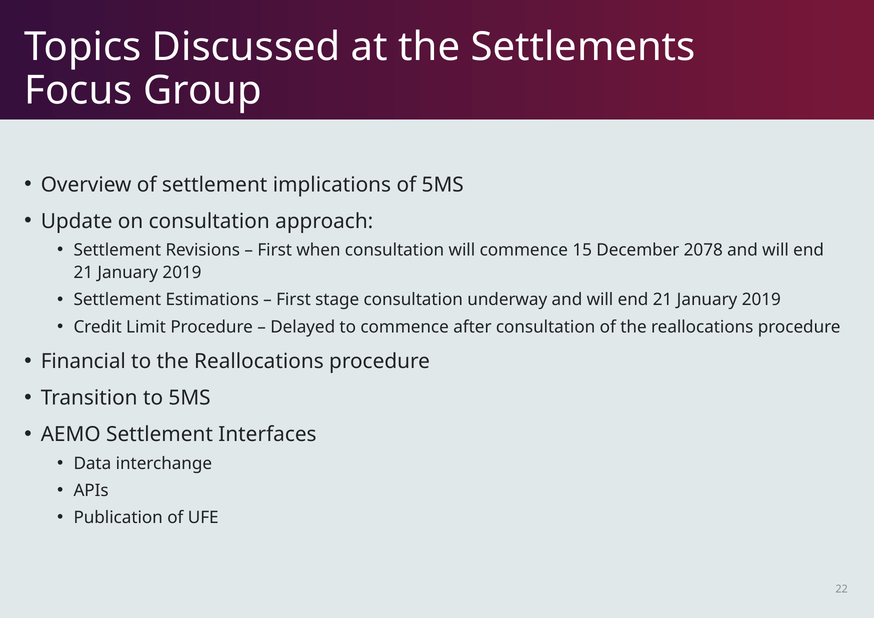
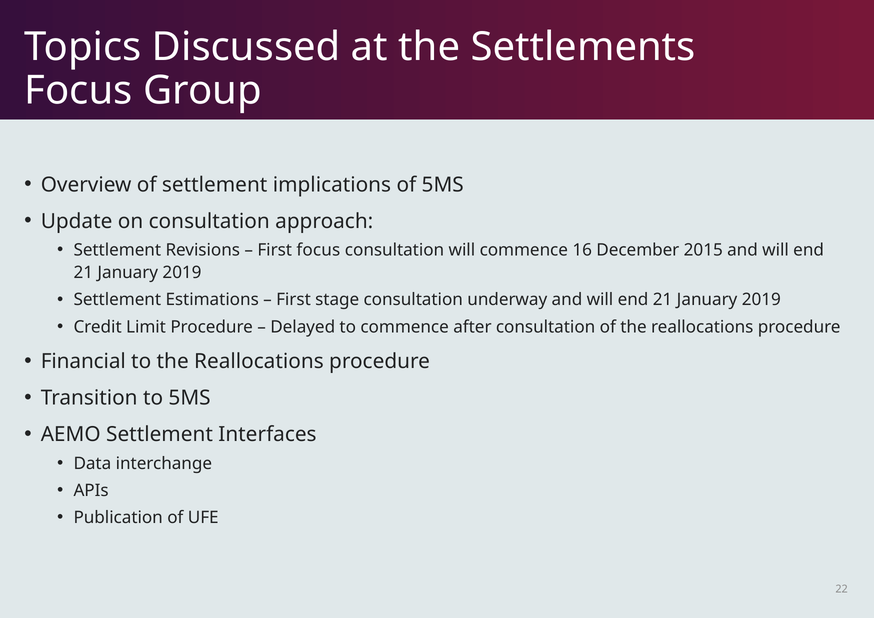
First when: when -> focus (318, 250)
15: 15 -> 16 (582, 250)
2078: 2078 -> 2015 (703, 250)
